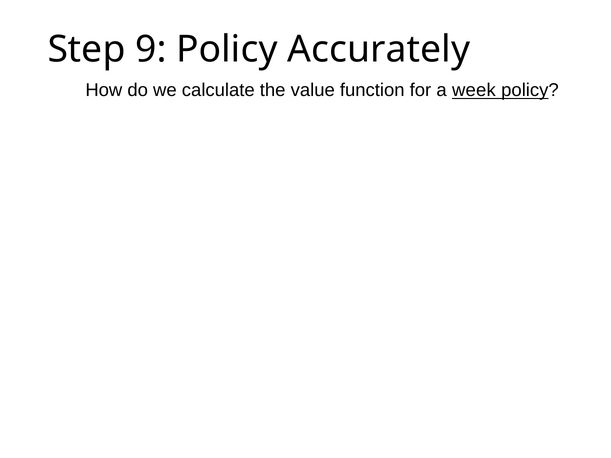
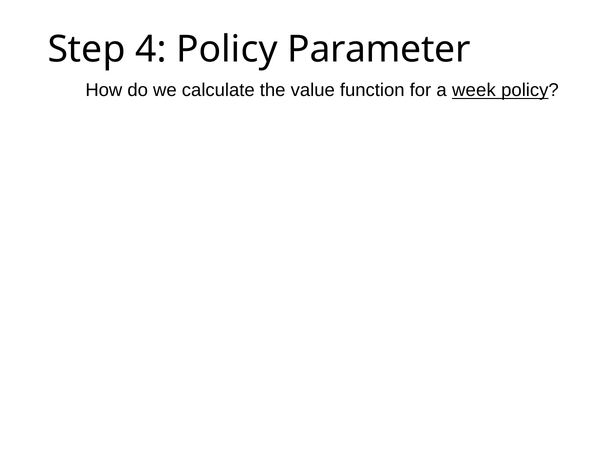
9: 9 -> 4 (151, 50)
Accurately: Accurately -> Parameter (379, 50)
